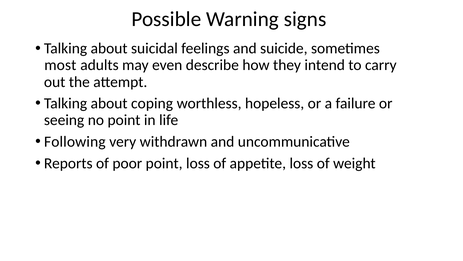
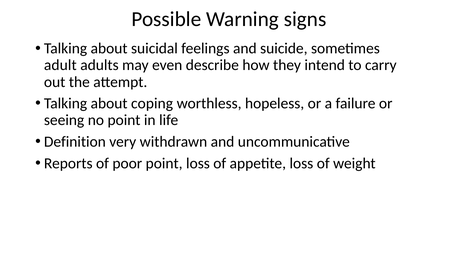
most: most -> adult (60, 65)
Following: Following -> Definition (75, 141)
